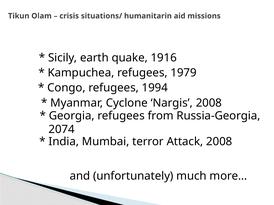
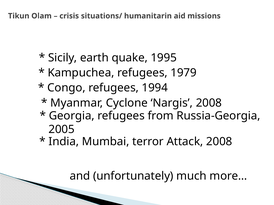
1916: 1916 -> 1995 (164, 58)
2074: 2074 -> 2005 (62, 130)
